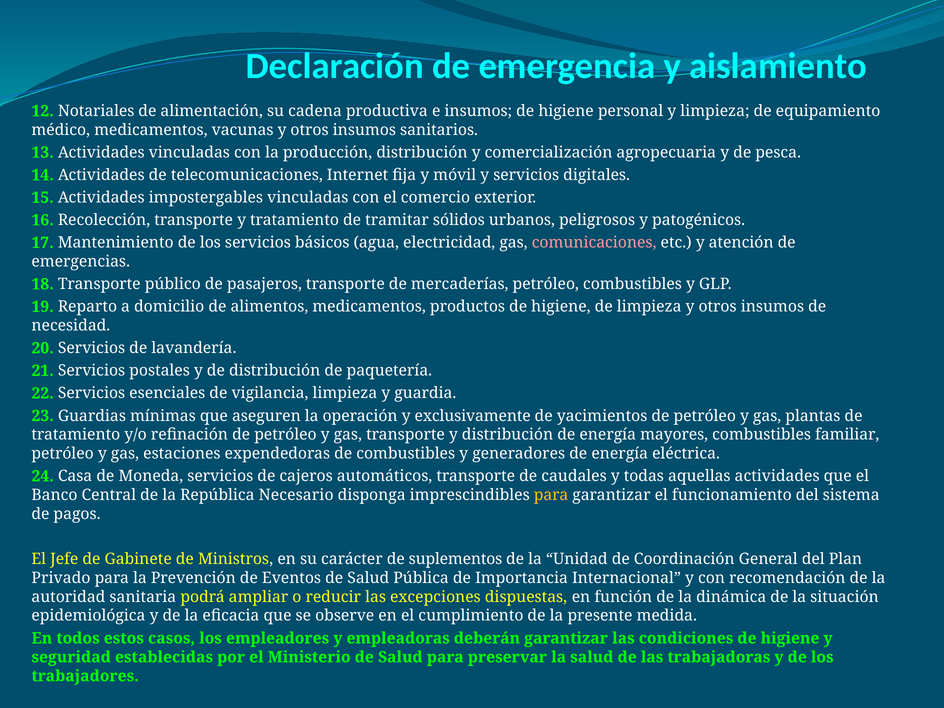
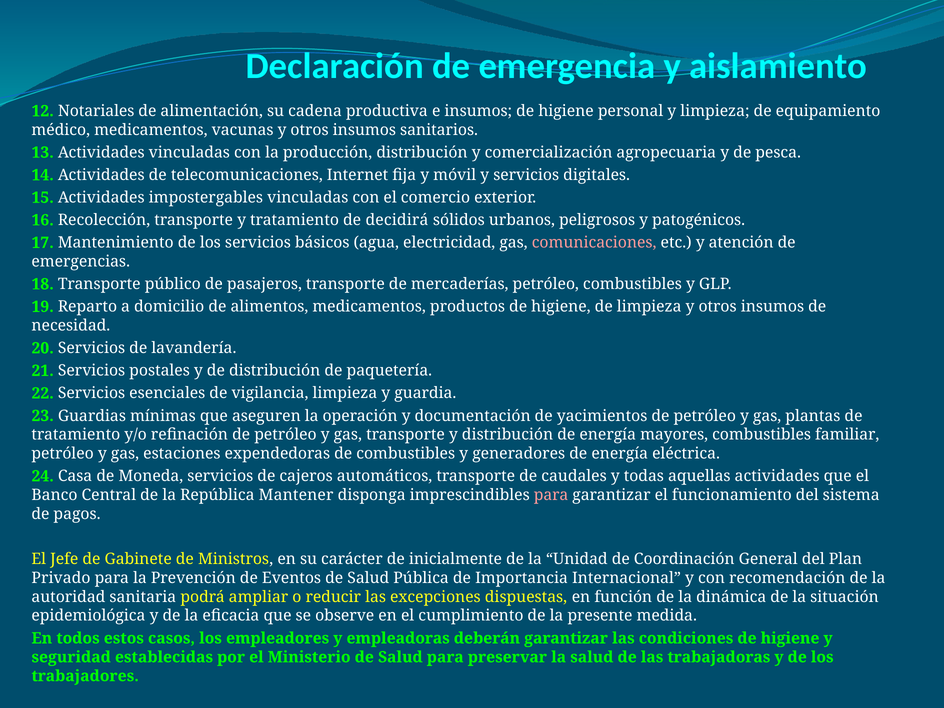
tramitar: tramitar -> decidirá (397, 220)
exclusivamente: exclusivamente -> documentación (473, 416)
Necesario: Necesario -> Mantener (296, 495)
para colour: yellow -> pink (551, 495)
suplementos: suplementos -> inicialmente (455, 559)
